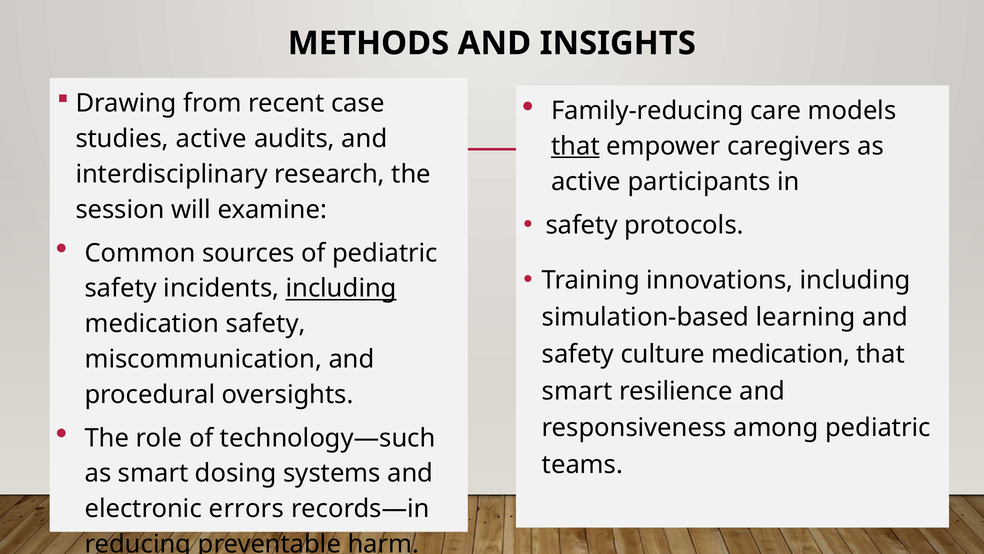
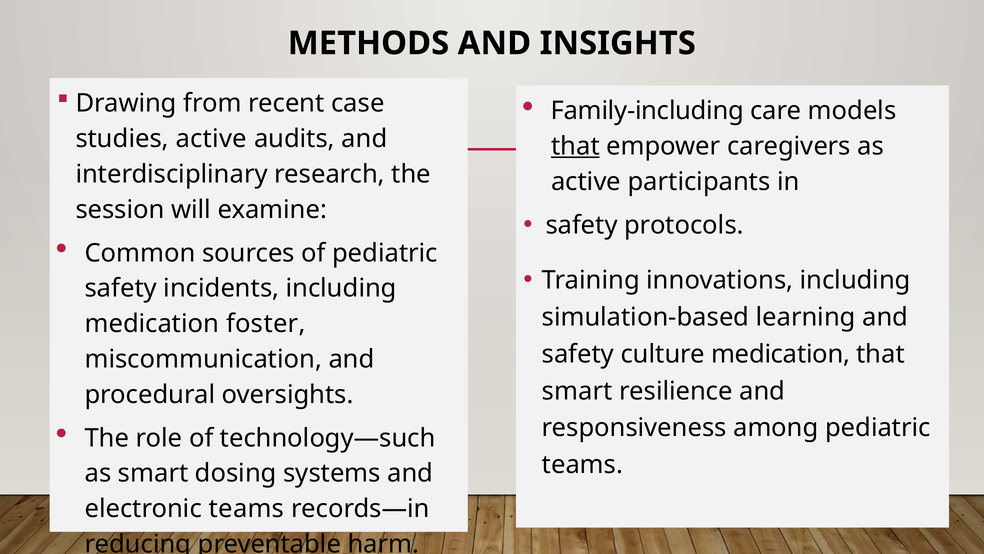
Family-reducing: Family-reducing -> Family-including (647, 111)
including underline: present -> none (341, 288)
medication safety: safety -> foster (266, 324)
electronic errors: errors -> teams (246, 508)
